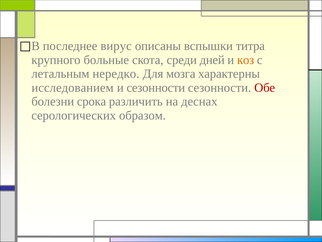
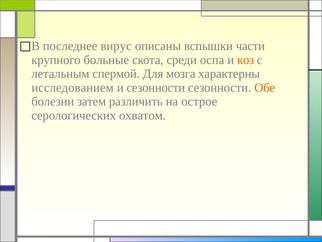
титра: титра -> части (250, 46)
дней: дней -> оспа (212, 60)
нередко: нередко -> спермой (116, 74)
Обе colour: red -> orange (265, 88)
срока: срока -> затем (92, 101)
деснах: деснах -> острое (199, 101)
образом: образом -> охватом (142, 115)
